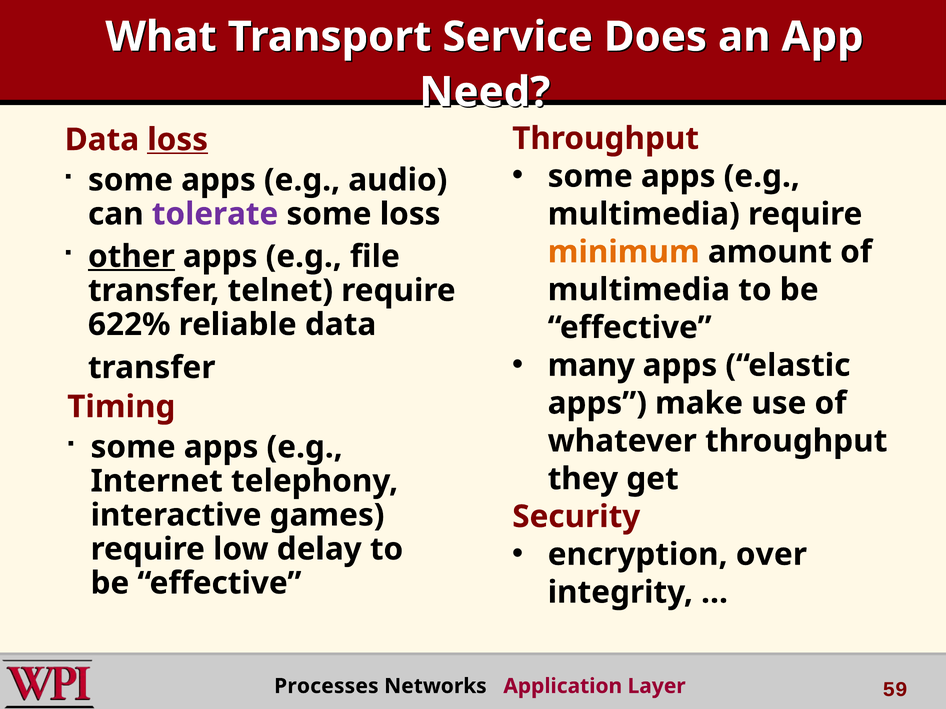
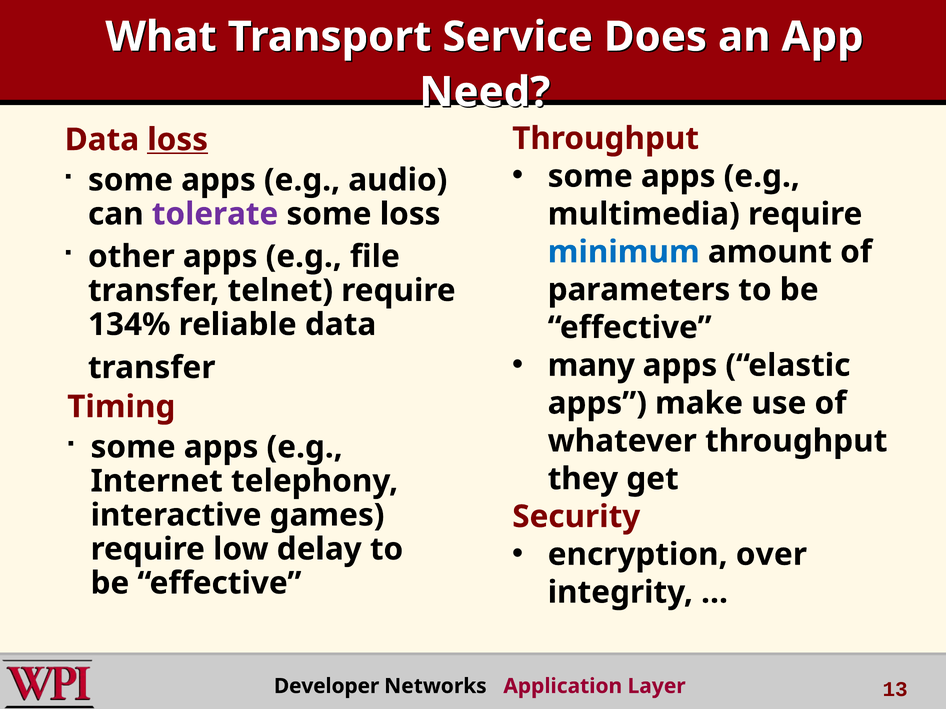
minimum colour: orange -> blue (624, 252)
other underline: present -> none (131, 257)
multimedia: multimedia -> parameters (639, 290)
622%: 622% -> 134% (129, 325)
Processes: Processes -> Developer (327, 687)
59: 59 -> 13 (895, 690)
